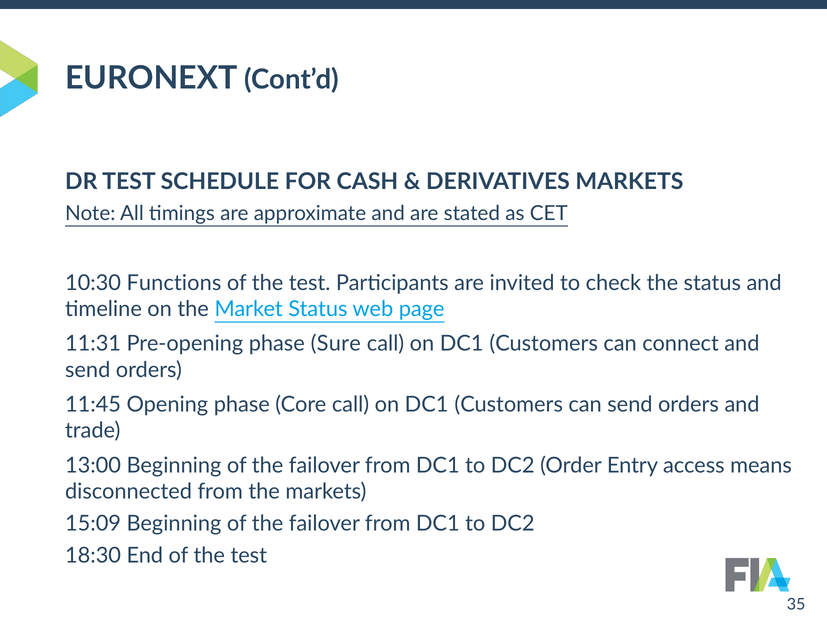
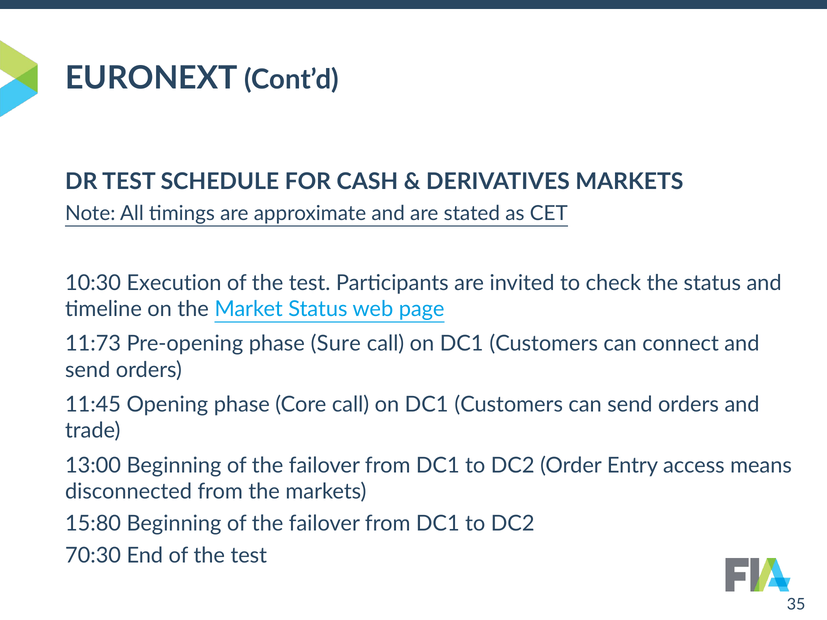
Functions: Functions -> Execution (174, 283)
11:31: 11:31 -> 11:73 (93, 344)
15:09: 15:09 -> 15:80 (93, 524)
18:30: 18:30 -> 70:30 (93, 556)
